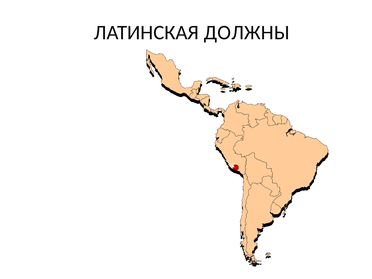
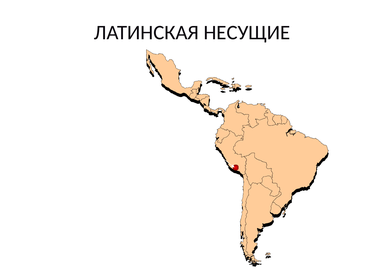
ДОЛЖНЫ: ДОЛЖНЫ -> НЕСУЩИЕ (247, 32)
